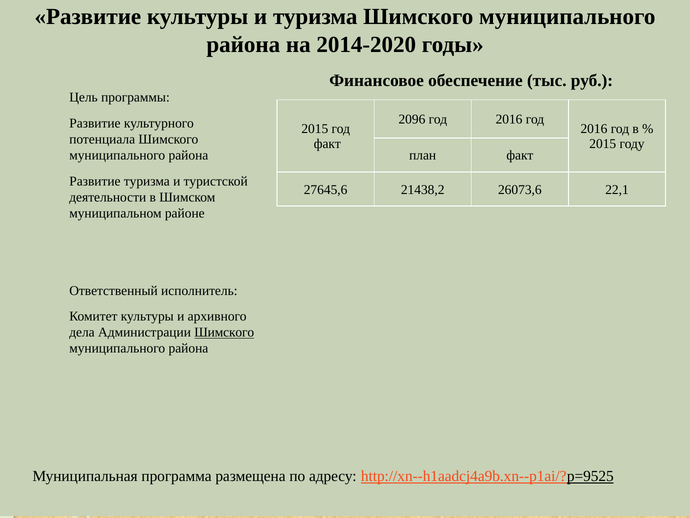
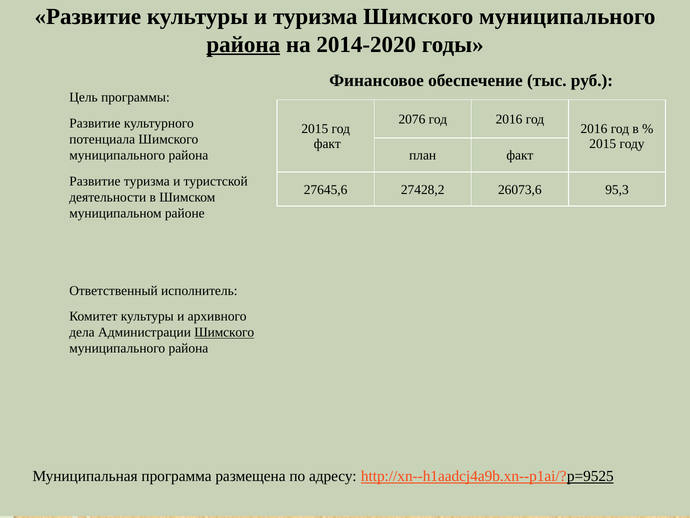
района underline: none -> present (243, 44)
2096: 2096 -> 2076 (412, 119)
21438,2: 21438,2 -> 27428,2 (423, 190)
22,1: 22,1 -> 95,3 (617, 190)
